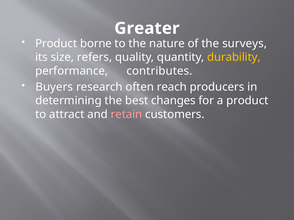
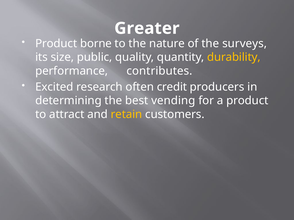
refers: refers -> public (95, 57)
Buyers: Buyers -> Excited (54, 87)
reach: reach -> credit (172, 87)
changes: changes -> vending (173, 101)
retain colour: pink -> yellow (126, 114)
